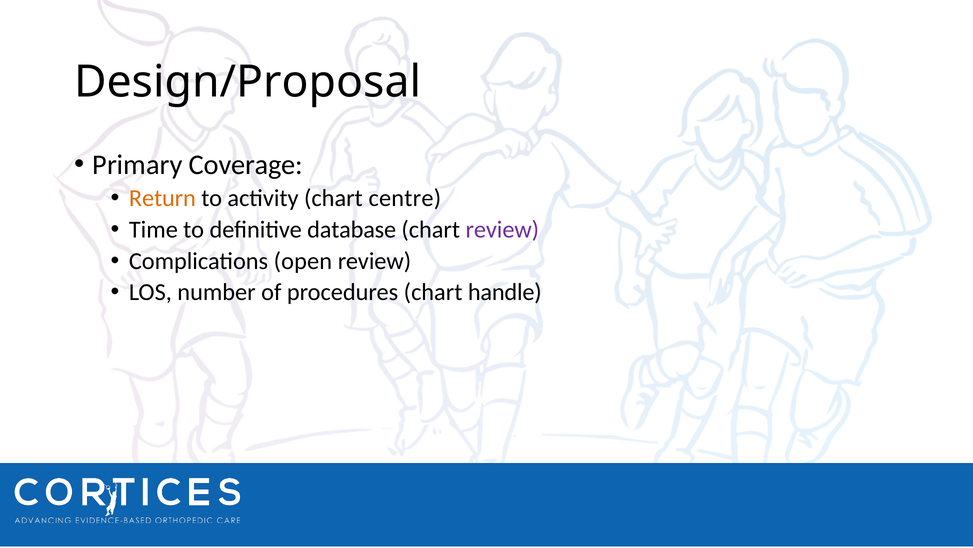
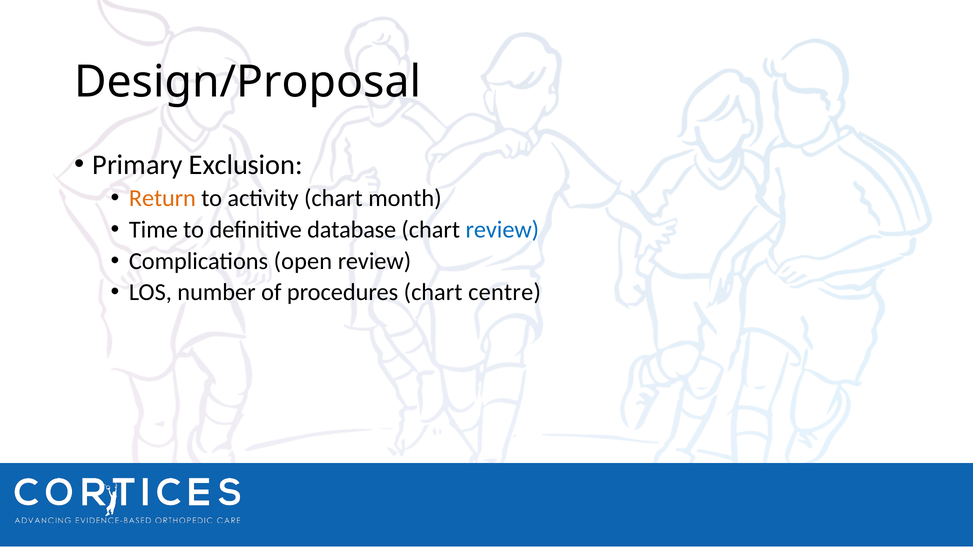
Coverage: Coverage -> Exclusion (246, 165)
centre: centre -> month (405, 198)
review colour: purple -> blue (502, 229)
handle: handle -> centre (505, 292)
